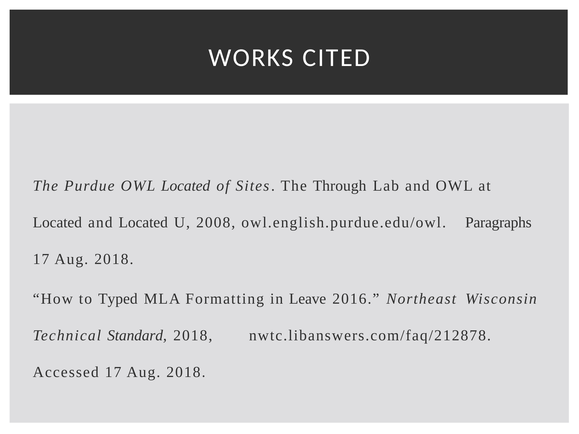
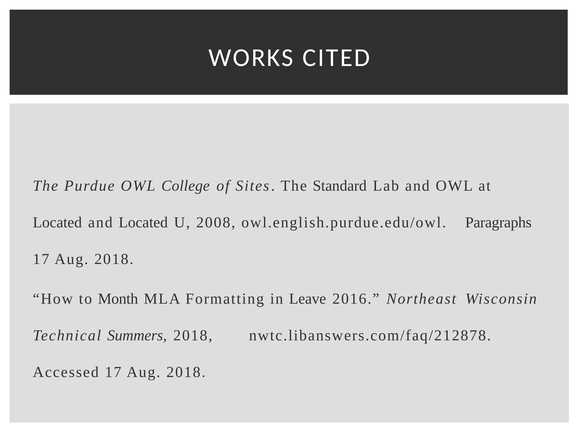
OWL Located: Located -> College (186, 186)
Through: Through -> Standard (340, 186)
Typed: Typed -> Month (118, 299)
Standard: Standard -> Summers (137, 336)
